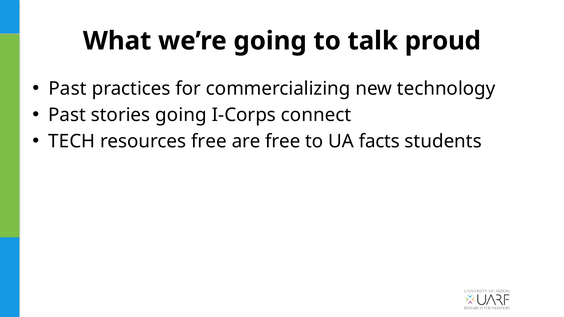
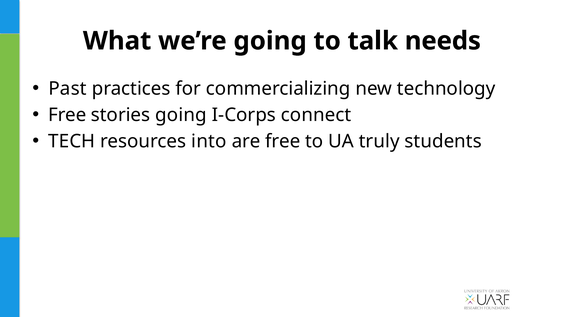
proud: proud -> needs (443, 41)
Past: Past -> Free (67, 115)
resources free: free -> into (209, 141)
facts: facts -> truly (379, 141)
